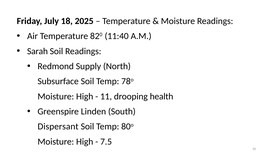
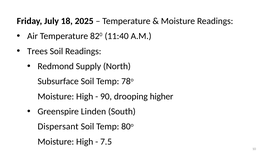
Sarah: Sarah -> Trees (37, 51)
11: 11 -> 90 (106, 96)
health: health -> higher (162, 96)
